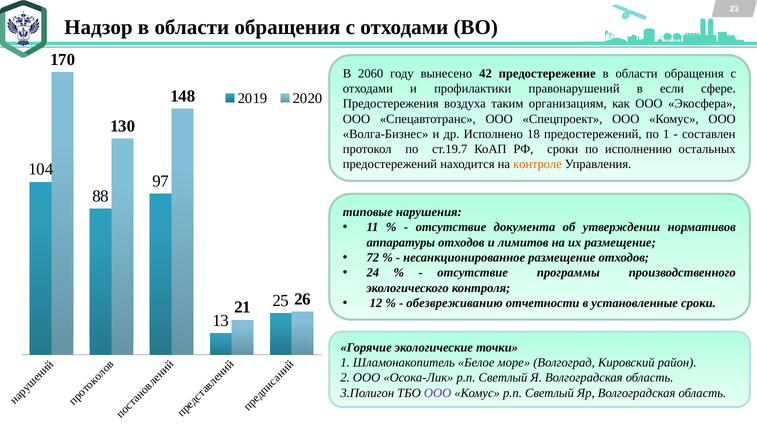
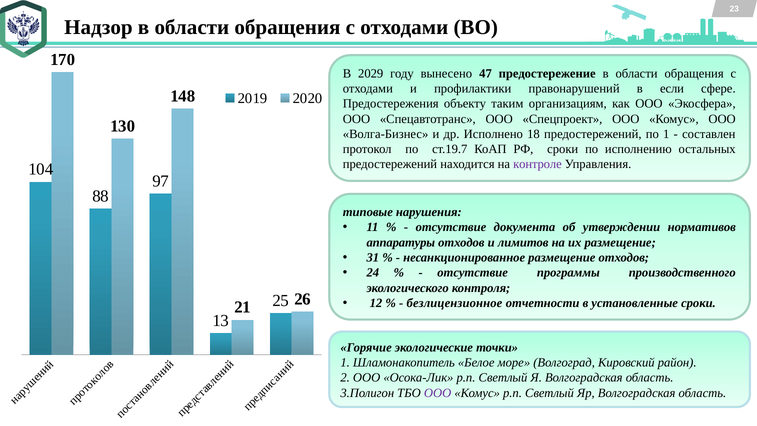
2060: 2060 -> 2029 (371, 73)
42: 42 -> 47 (486, 73)
воздуха: воздуха -> объекту (465, 104)
контроле colour: orange -> purple (537, 164)
72: 72 -> 31 (373, 257)
обезвреживанию: обезвреживанию -> безлицензионное (454, 303)
